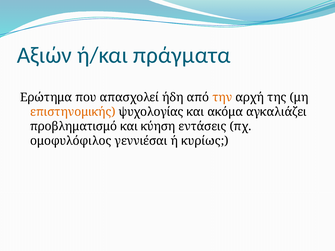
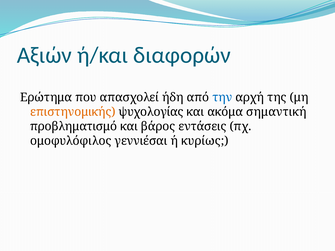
πράγματα: πράγματα -> διαφορών (182, 55)
την colour: orange -> blue (222, 98)
αγκαλιάζει: αγκαλιάζει -> σημαντική (276, 112)
κύηση: κύηση -> βάρος (158, 127)
